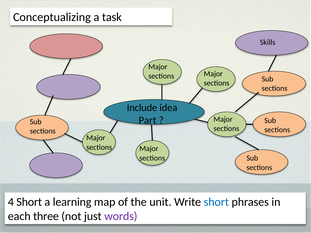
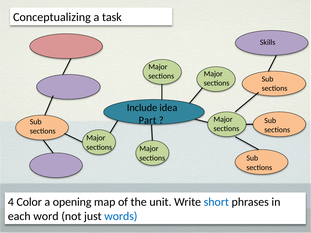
4 Short: Short -> Color (29, 202)
learning: learning -> opening (72, 202)
three: three -> word (46, 216)
words colour: purple -> blue (121, 216)
